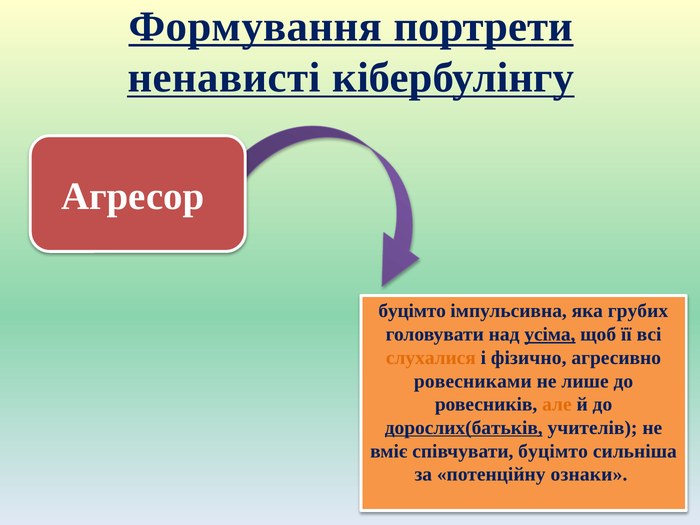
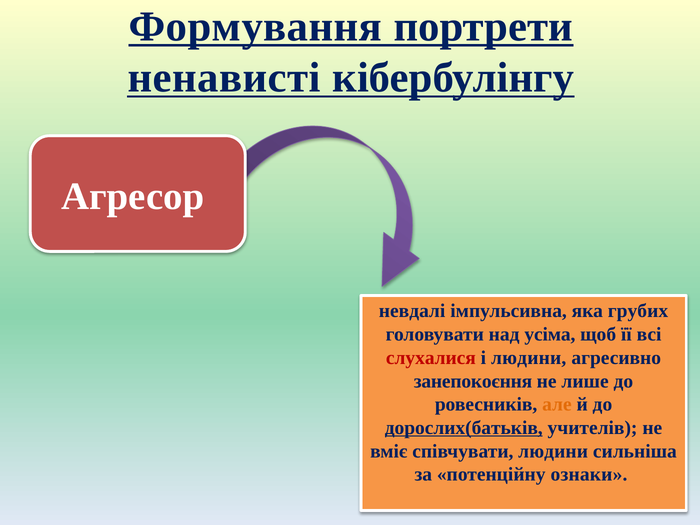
буцімто: буцімто -> невдалі (412, 311)
усіма underline: present -> none (550, 334)
слухалися colour: orange -> red (431, 358)
і фізично: фізично -> людини (529, 358)
ровесниками: ровесниками -> занепокоєння (473, 381)
співчувати буцімто: буцімто -> людини (553, 451)
